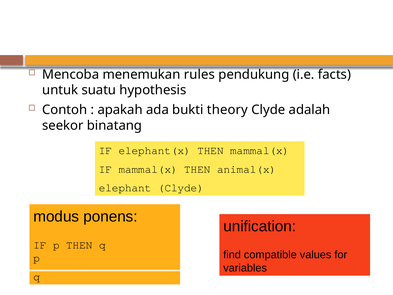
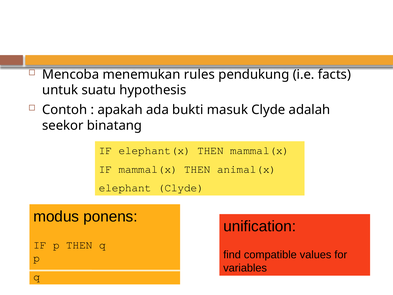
theory: theory -> masuk (227, 110)
